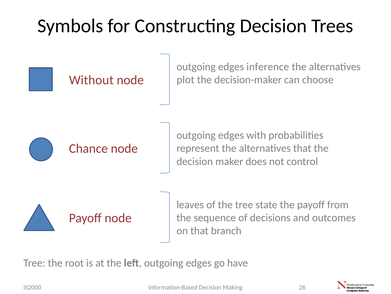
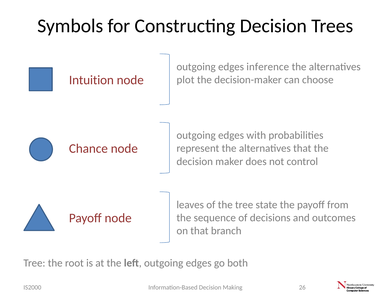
Without: Without -> Intuition (91, 80)
have: have -> both (238, 262)
